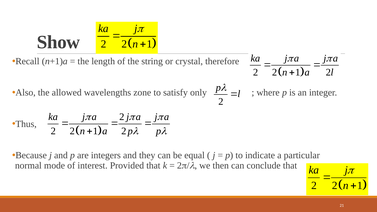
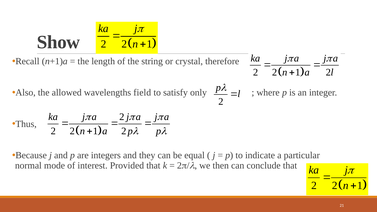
zone: zone -> field (142, 93)
